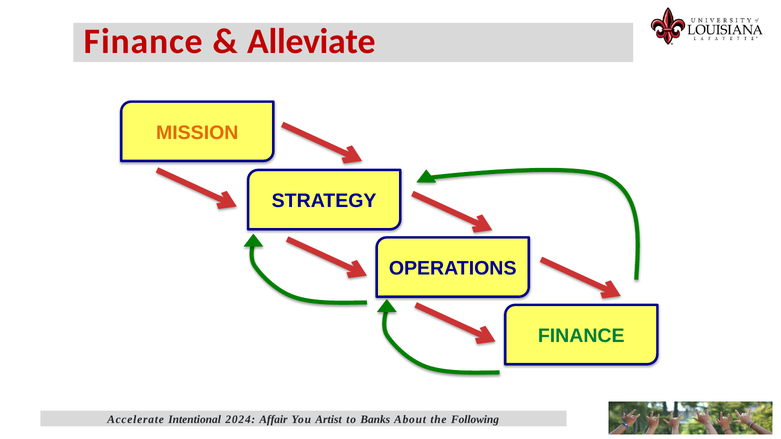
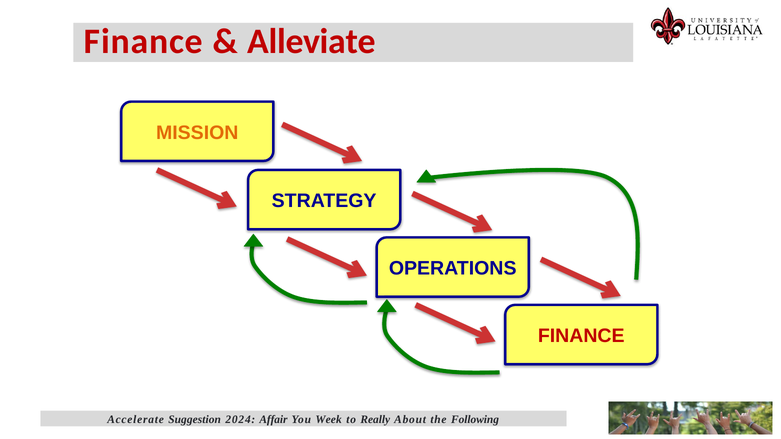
FINANCE colour: green -> red (581, 336)
Intentional: Intentional -> Suggestion (195, 420)
Artist: Artist -> Week (329, 420)
Banks: Banks -> Really (375, 420)
